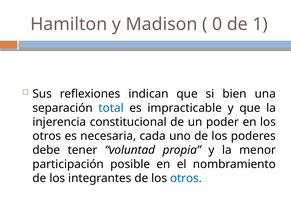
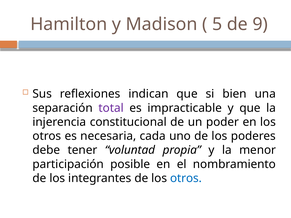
0: 0 -> 5 (217, 24)
1: 1 -> 9 (260, 24)
total colour: blue -> purple (111, 108)
